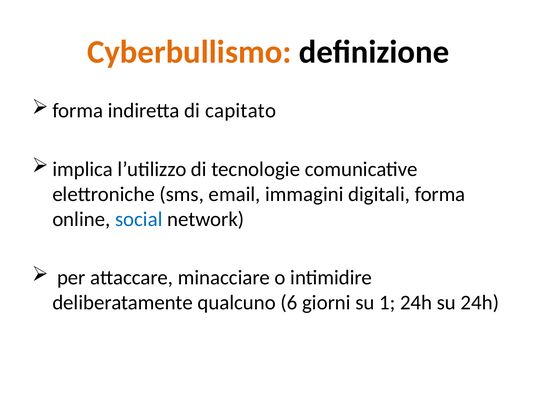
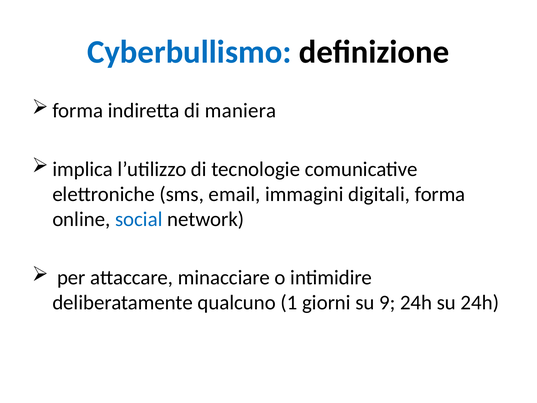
Cyberbullismo colour: orange -> blue (189, 52)
capitato: capitato -> maniera (241, 111)
6: 6 -> 1 (289, 302)
1: 1 -> 9 (387, 302)
